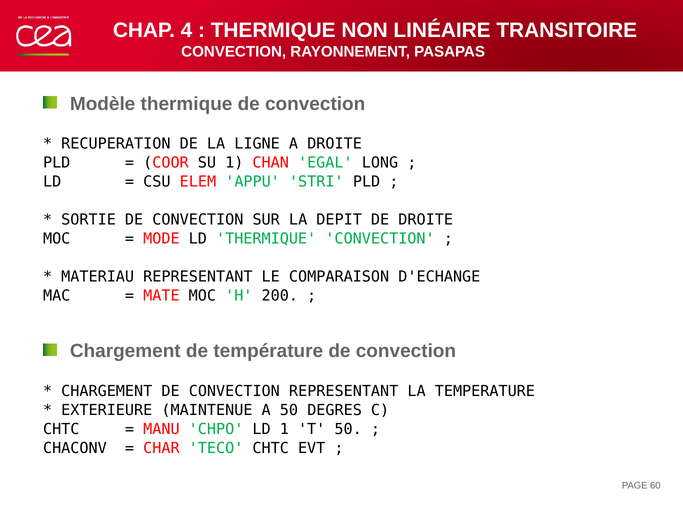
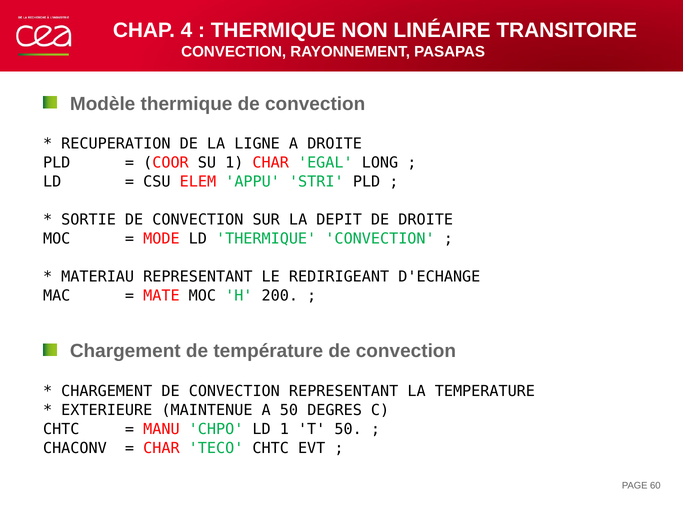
1 CHAN: CHAN -> CHAR (271, 163)
COMPARAISON: COMPARAISON -> REDIRIGEANT (339, 277)
